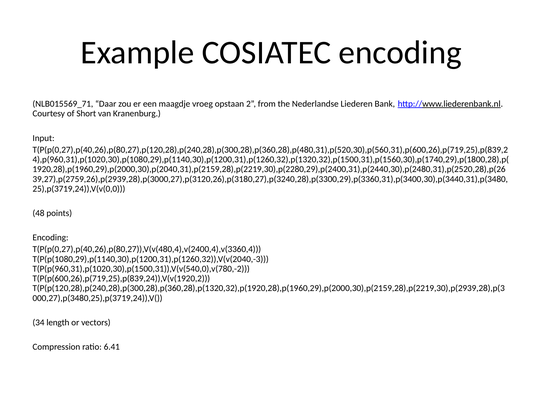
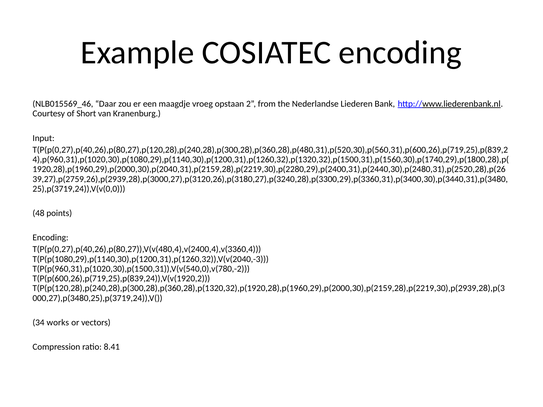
NLB015569_71: NLB015569_71 -> NLB015569_46 (63, 104)
length: length -> works (58, 323)
6.41: 6.41 -> 8.41 (112, 347)
